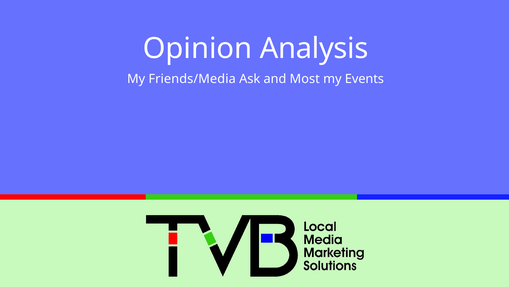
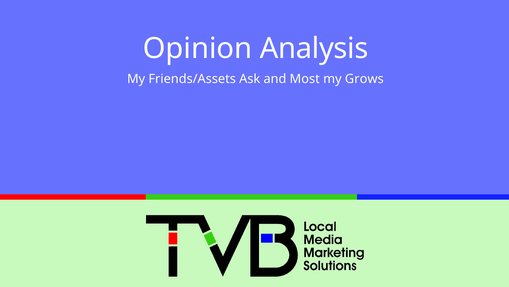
Friends/Media: Friends/Media -> Friends/Assets (192, 79)
Events: Events -> Grows (364, 79)
